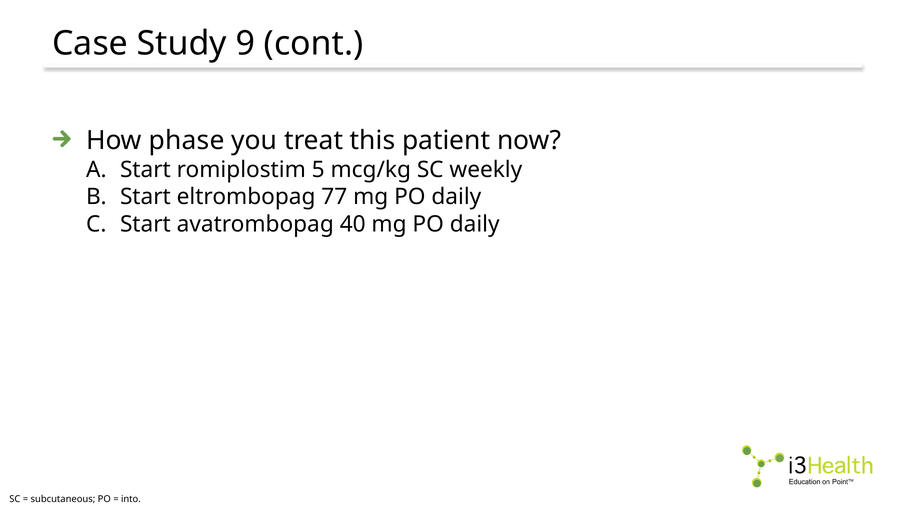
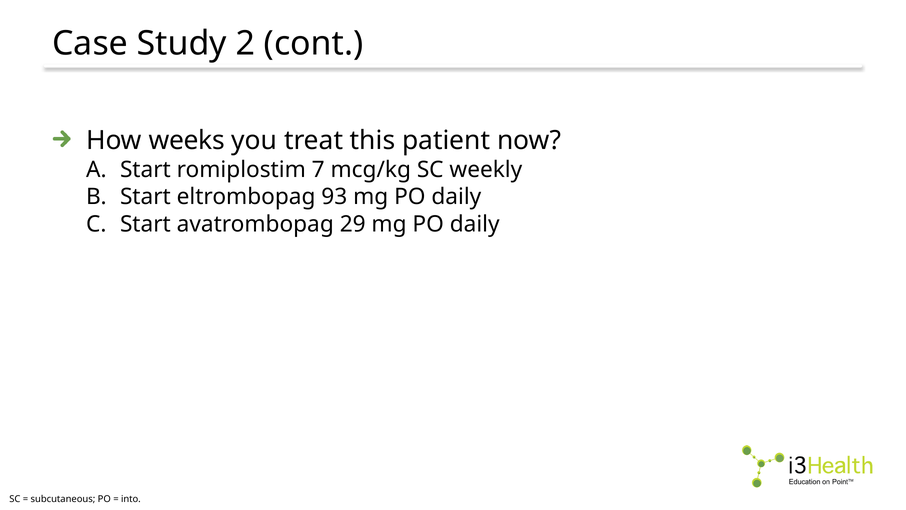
9: 9 -> 2 (245, 43)
phase: phase -> weeks (187, 140)
5: 5 -> 7 (318, 170)
77: 77 -> 93 (334, 197)
40: 40 -> 29 (353, 224)
